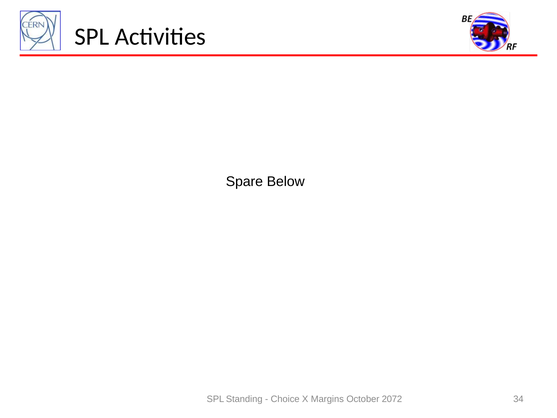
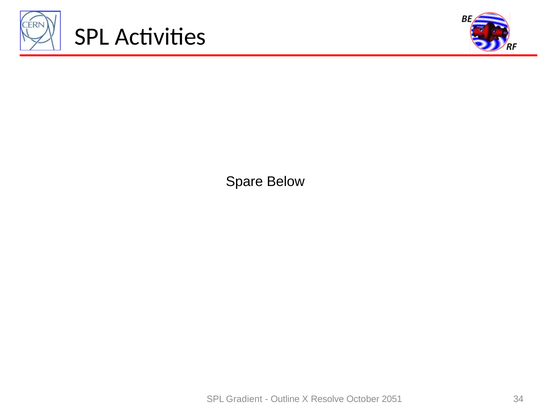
Standing: Standing -> Gradient (244, 399)
Choice: Choice -> Outline (285, 399)
Margins: Margins -> Resolve (327, 399)
2072: 2072 -> 2051 (392, 399)
